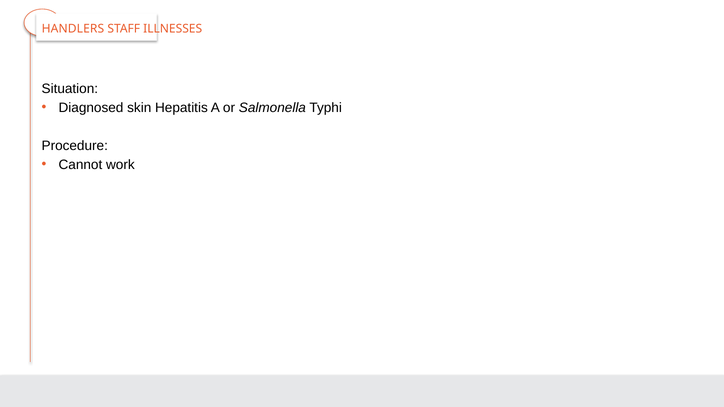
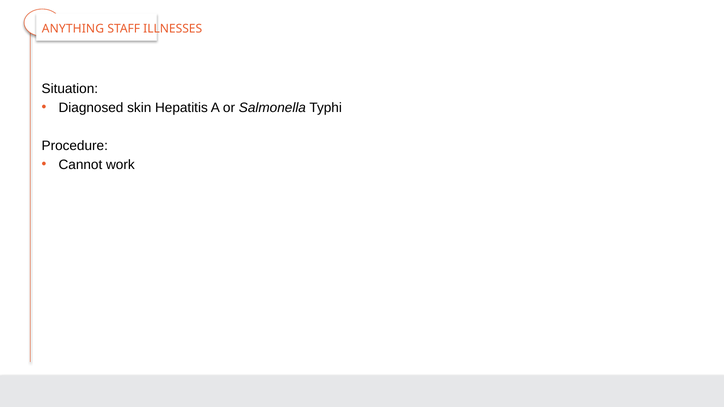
HANDLERS: HANDLERS -> ANYTHING (73, 29)
